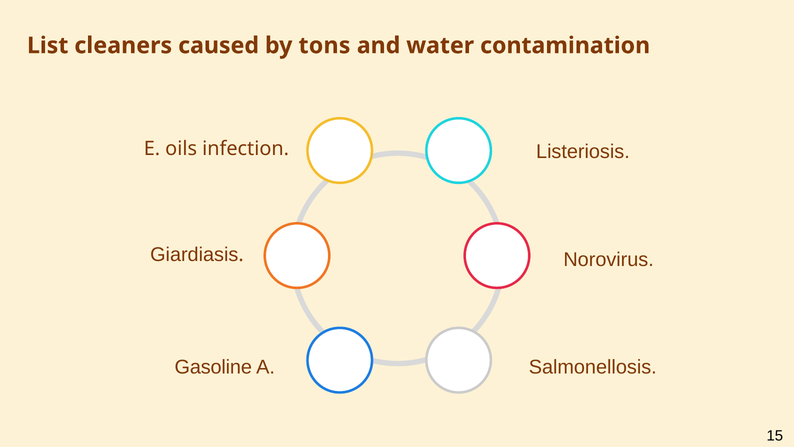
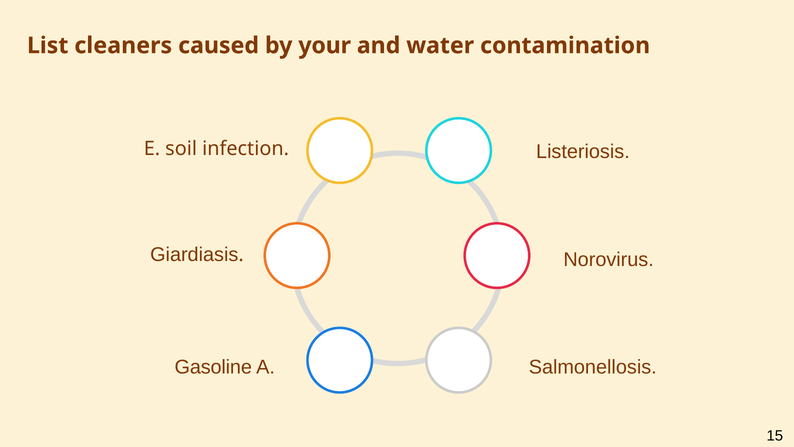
tons: tons -> your (325, 46)
oils: oils -> soil (181, 148)
